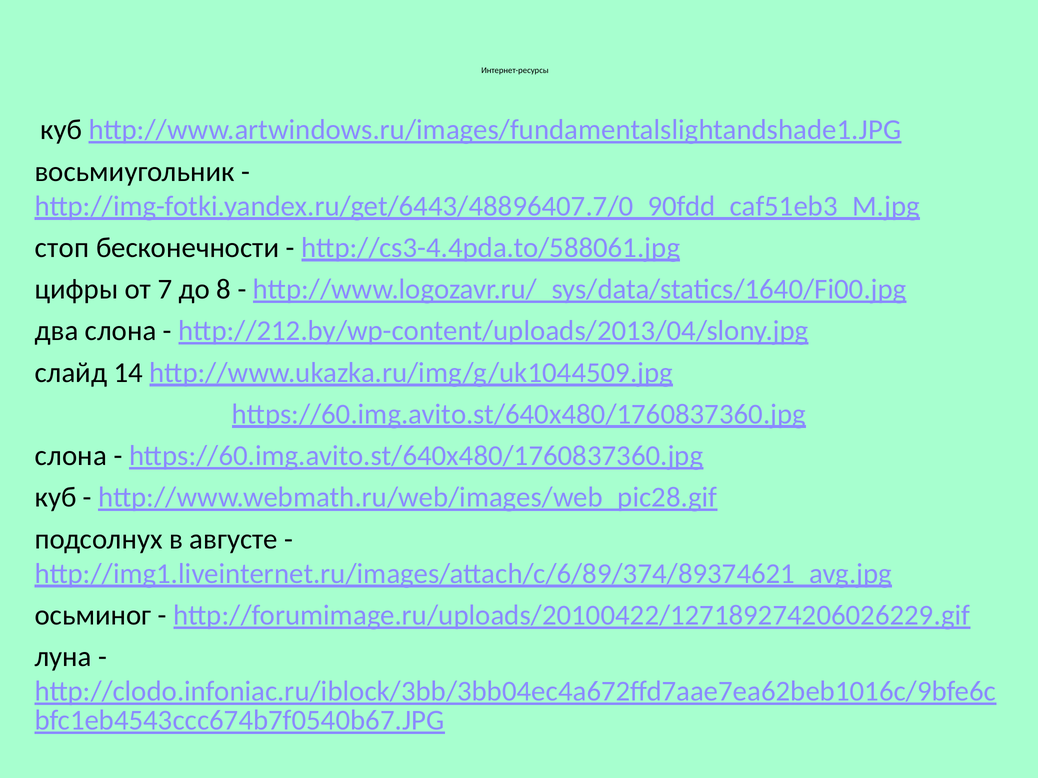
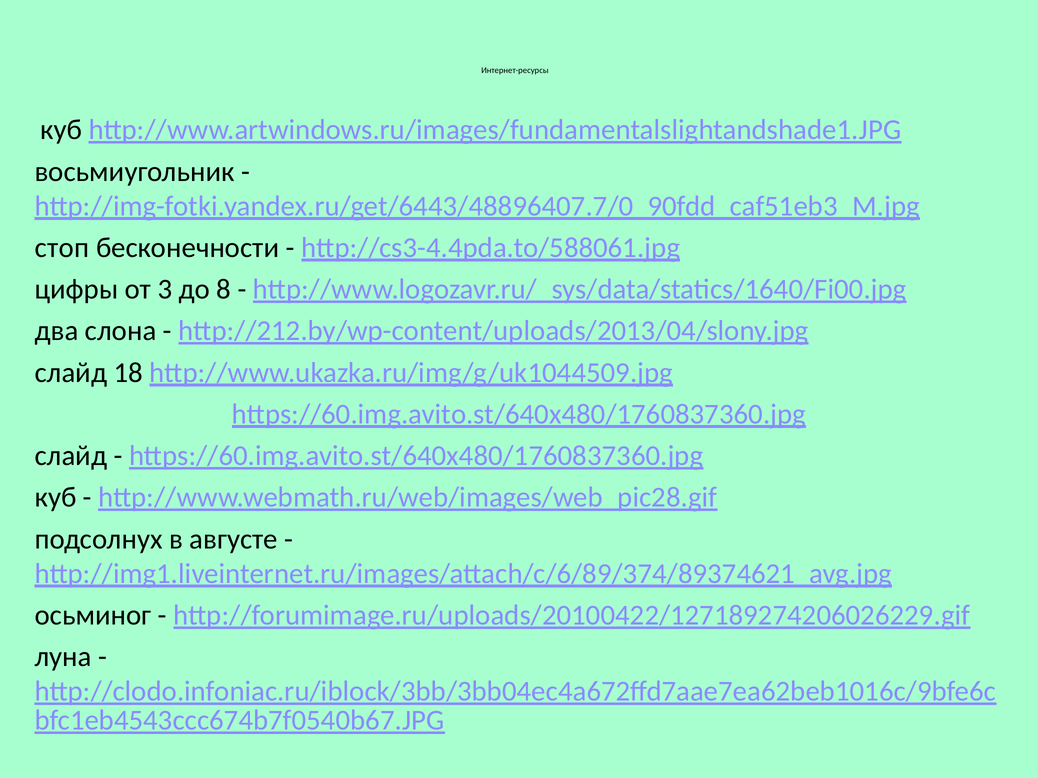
7: 7 -> 3 (165, 289)
14: 14 -> 18 (128, 373)
слона: слона -> слайд (71, 456)
